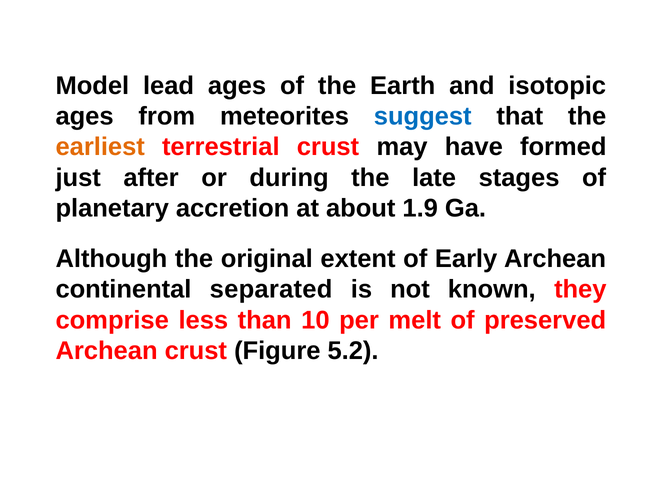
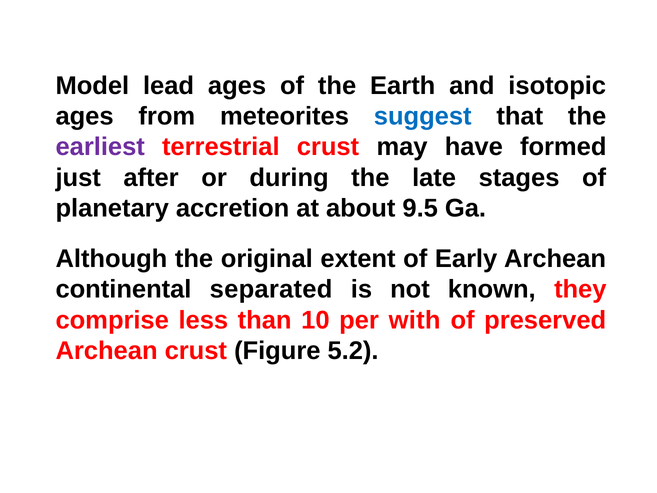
earliest colour: orange -> purple (100, 147)
1.9: 1.9 -> 9.5 (420, 208)
melt: melt -> with (415, 320)
